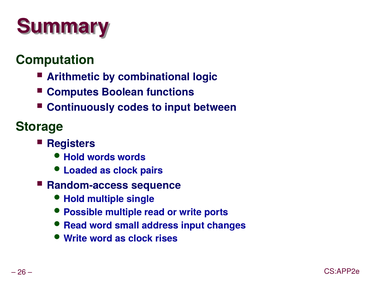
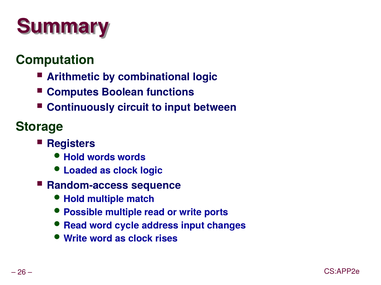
codes: codes -> circuit (133, 108)
clock pairs: pairs -> logic (152, 171)
single: single -> match (141, 199)
small: small -> cycle (127, 226)
